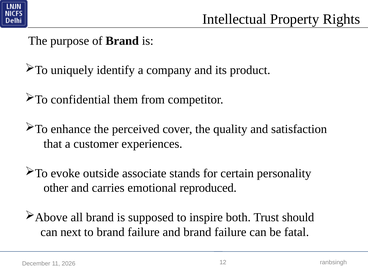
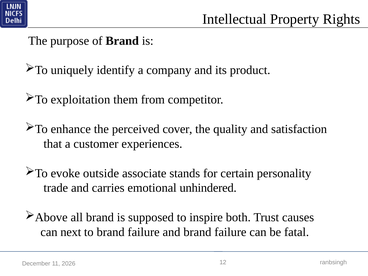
confidential: confidential -> exploitation (80, 100)
other: other -> trade (56, 188)
reproduced: reproduced -> unhindered (208, 188)
should: should -> causes (298, 217)
